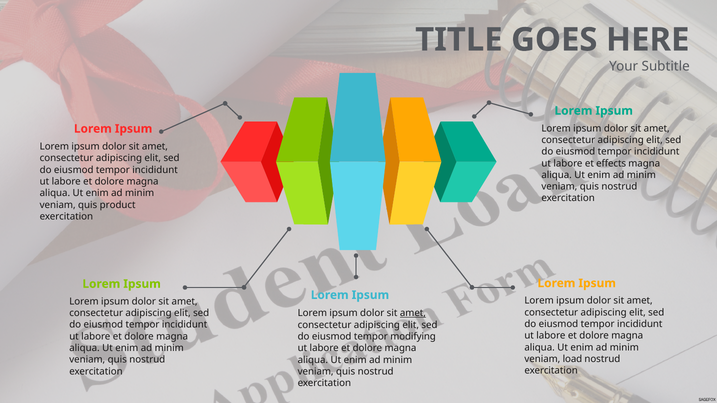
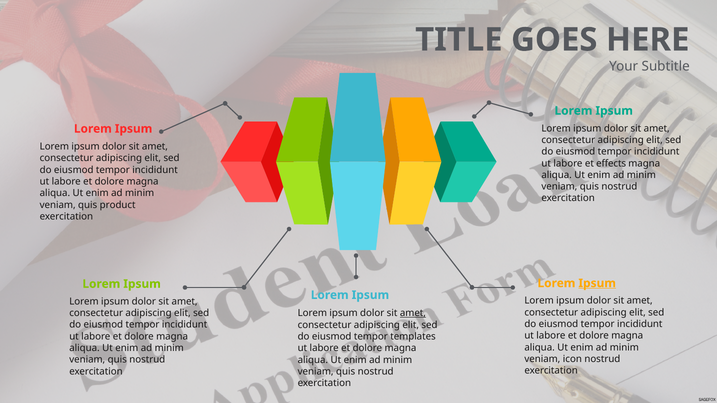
Ipsum underline: none -> present (597, 283)
modifying: modifying -> templates (413, 337)
load: load -> icon (572, 359)
